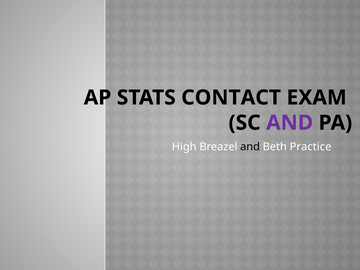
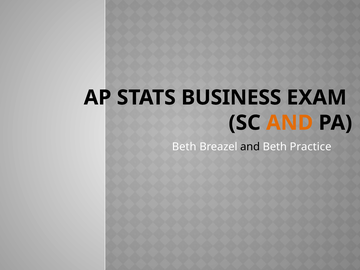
CONTACT: CONTACT -> BUSINESS (231, 98)
AND colour: purple -> orange (290, 123)
High: High -> Beth (184, 147)
